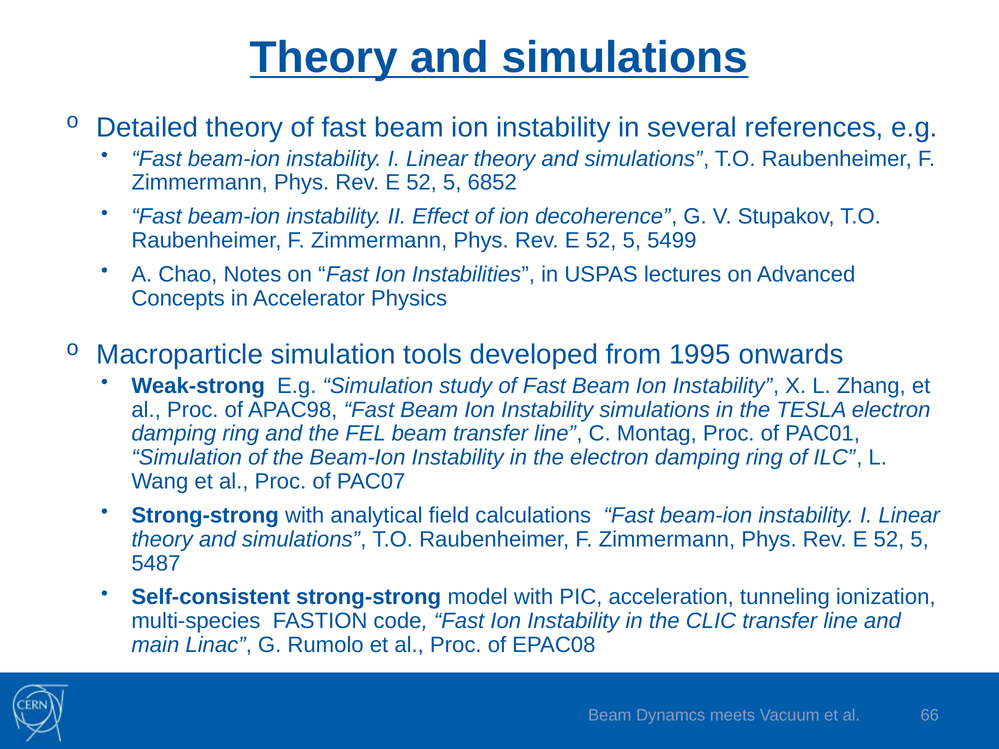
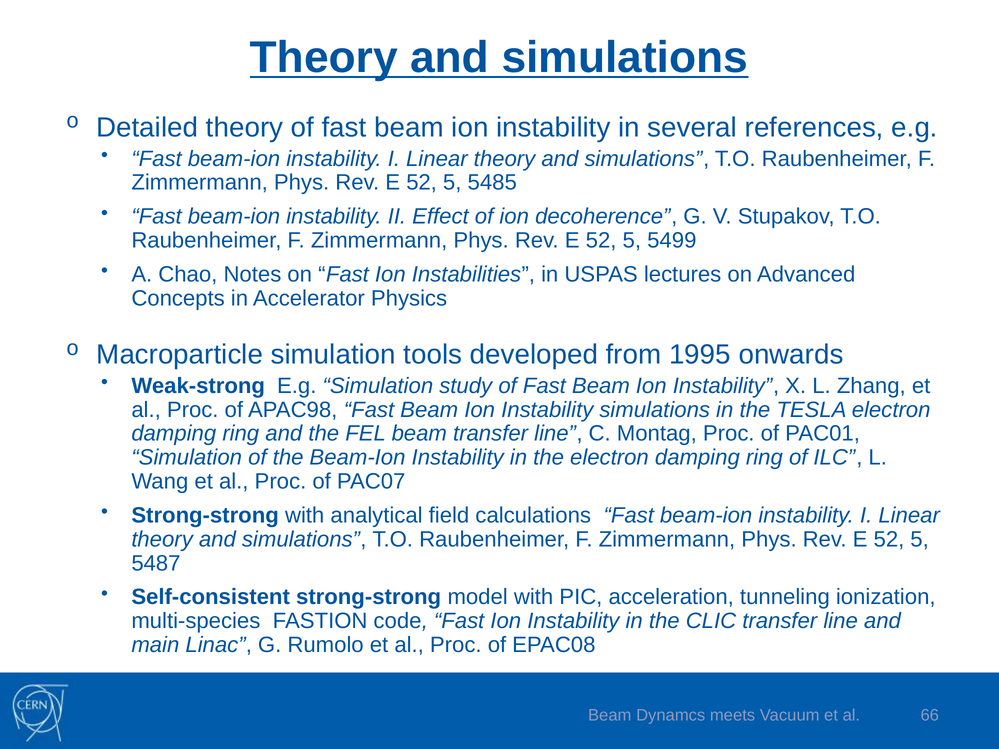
6852: 6852 -> 5485 (492, 183)
